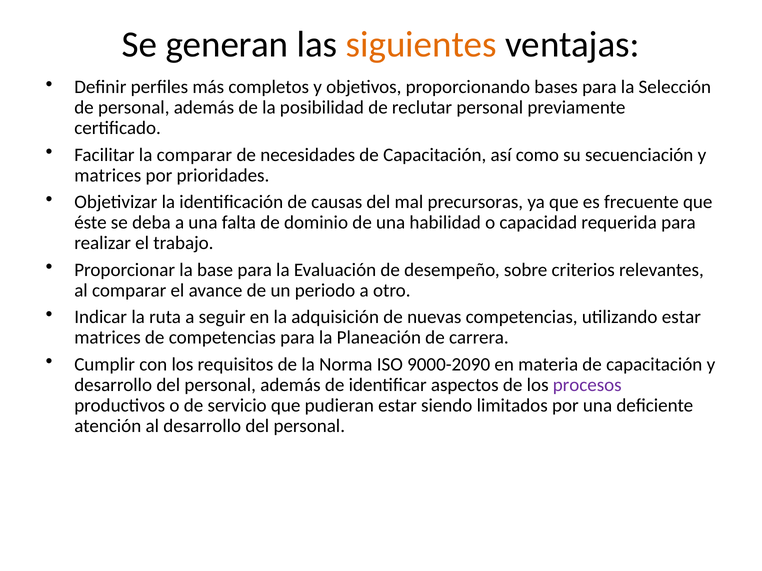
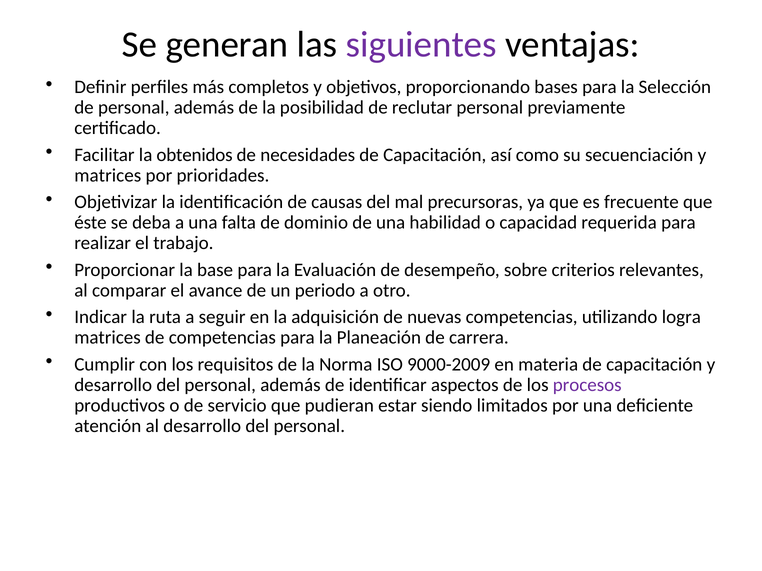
siguientes colour: orange -> purple (421, 44)
la comparar: comparar -> obtenidos (195, 155)
utilizando estar: estar -> logra (681, 317)
9000-2090: 9000-2090 -> 9000-2009 (449, 365)
